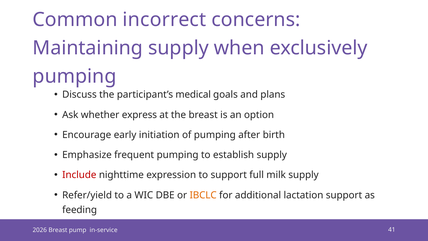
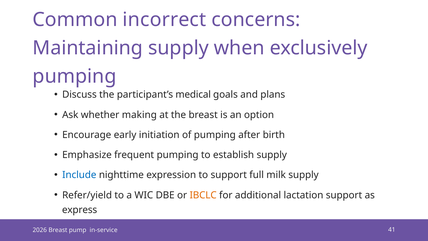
express: express -> making (139, 115)
Include colour: red -> blue (79, 175)
feeding: feeding -> express (80, 210)
